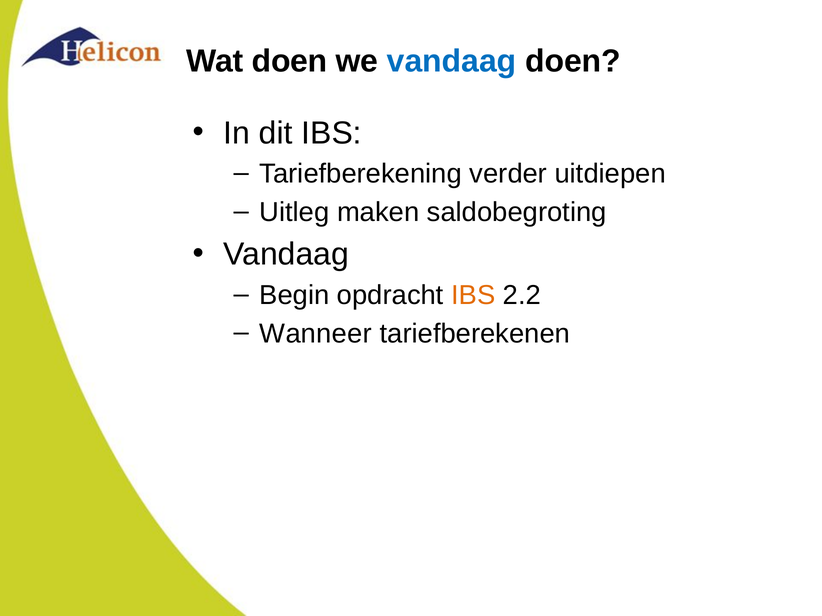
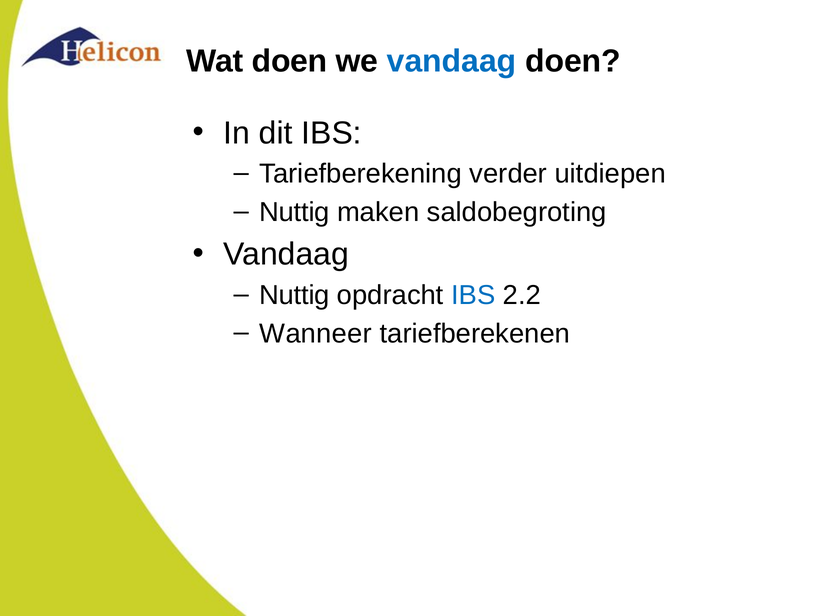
Uitleg: Uitleg -> Nuttig (295, 212)
Begin: Begin -> Nuttig (295, 295)
IBS colour: orange -> blue (473, 295)
